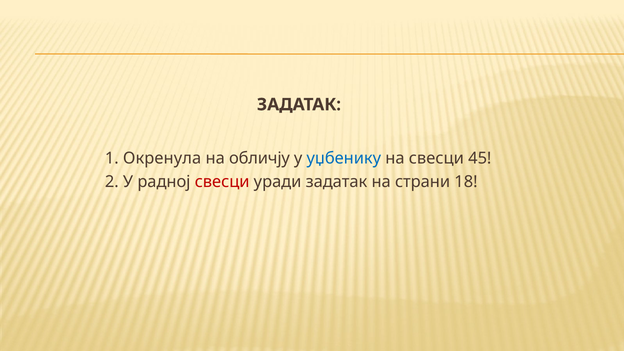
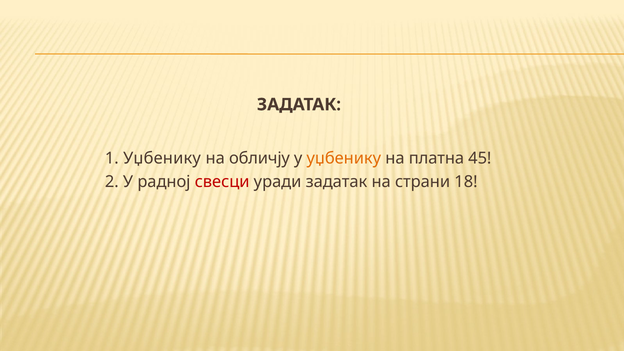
1 Окренула: Окренула -> Уџбенику (162, 158)
уџбенику colour: blue -> orange (344, 158)
на свесци: свесци -> платна (436, 158)
